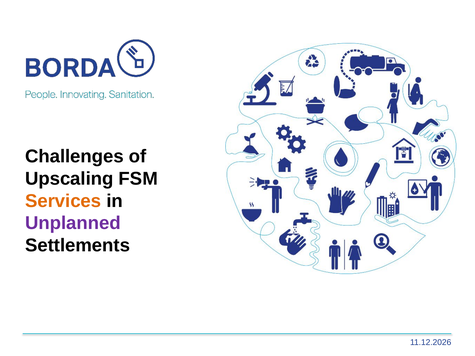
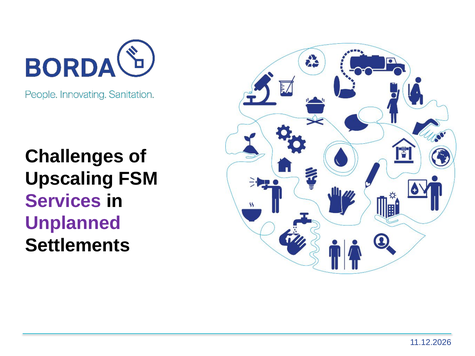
Services colour: orange -> purple (63, 201)
